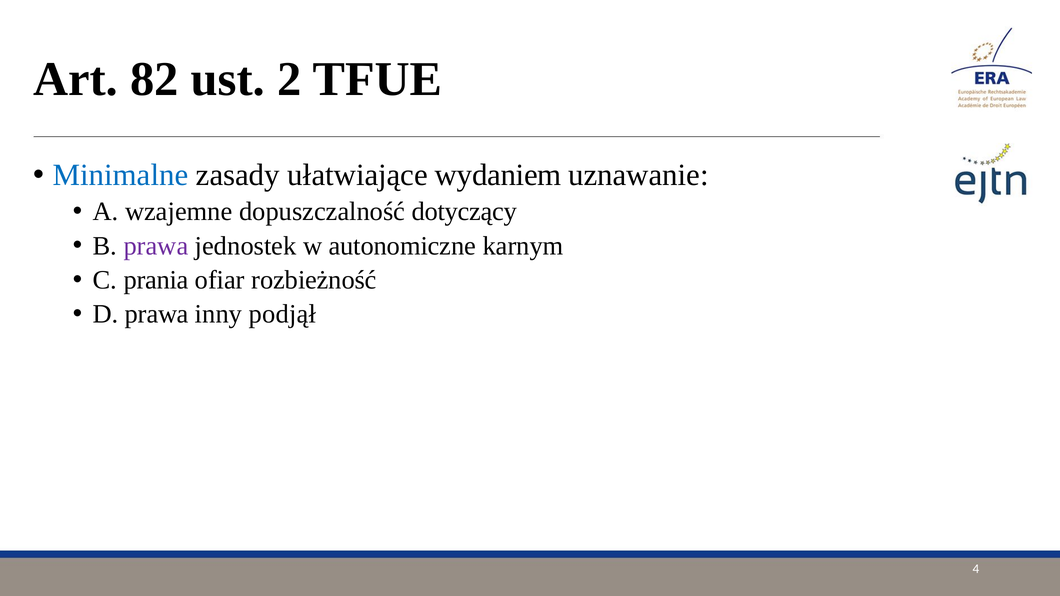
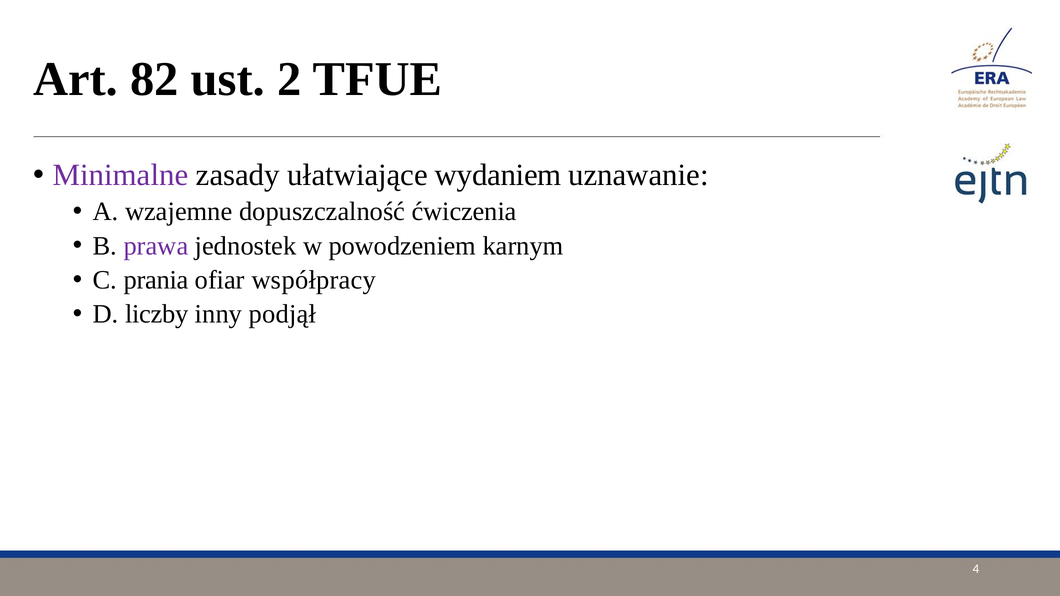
Minimalne colour: blue -> purple (121, 175)
dotyczący: dotyczący -> ćwiczenia (464, 212)
autonomiczne: autonomiczne -> powodzeniem (402, 246)
rozbieżność: rozbieżność -> współpracy (314, 280)
D prawa: prawa -> liczby (157, 314)
